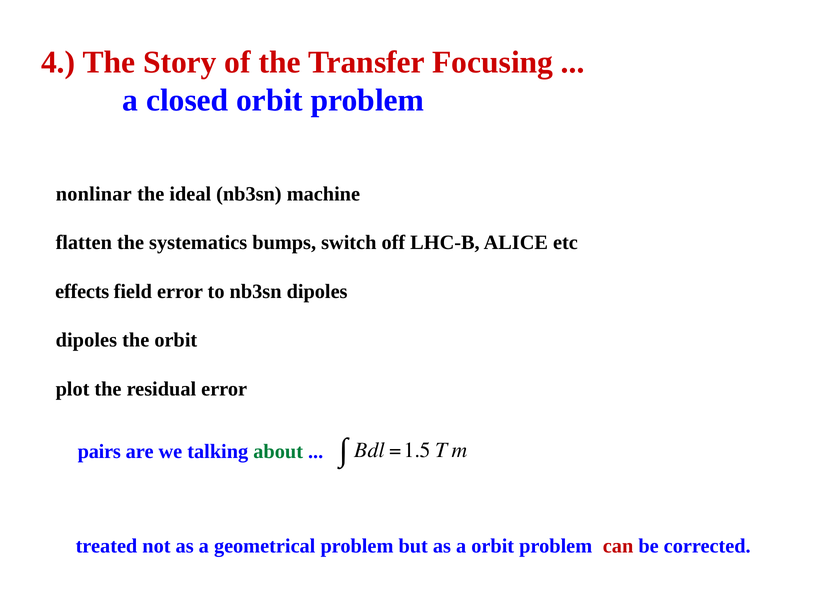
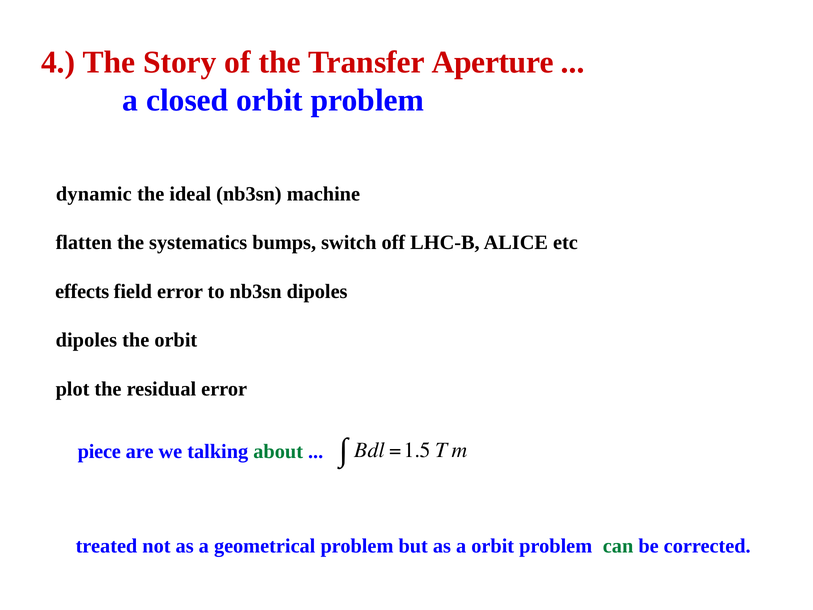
Focusing: Focusing -> Aperture (493, 62)
nonlinar: nonlinar -> dynamic (94, 194)
pairs: pairs -> piece (99, 451)
can colour: red -> green (618, 546)
